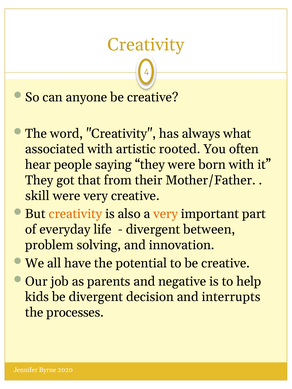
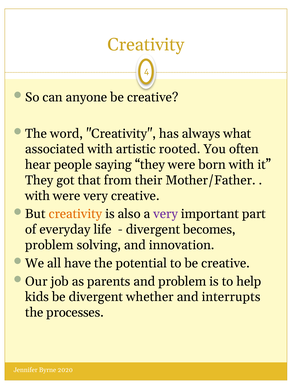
skill: skill -> with (38, 196)
very colour: orange -> purple (166, 214)
between: between -> becomes (209, 230)
and negative: negative -> problem (182, 282)
decision: decision -> whether (150, 297)
